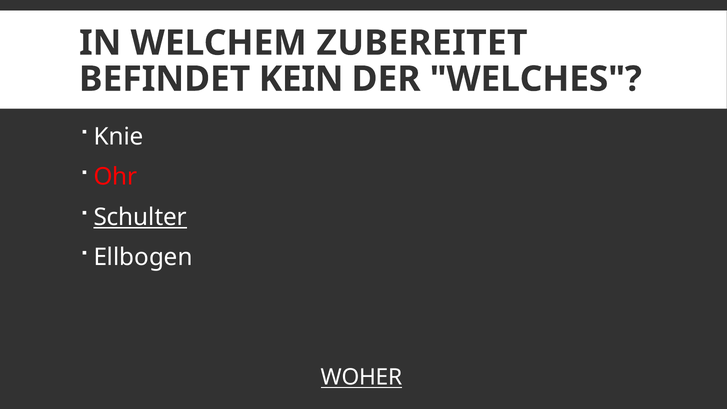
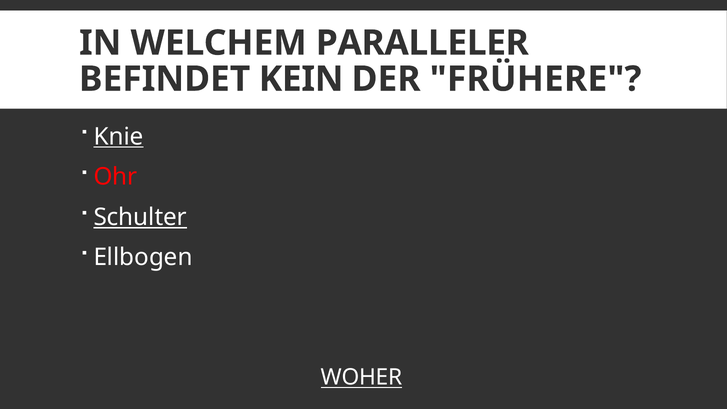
ZUBEREITET: ZUBEREITET -> PARALLELER (422, 43)
WELCHES: WELCHES -> FRÜHERE (536, 79)
Knie underline: none -> present (118, 137)
